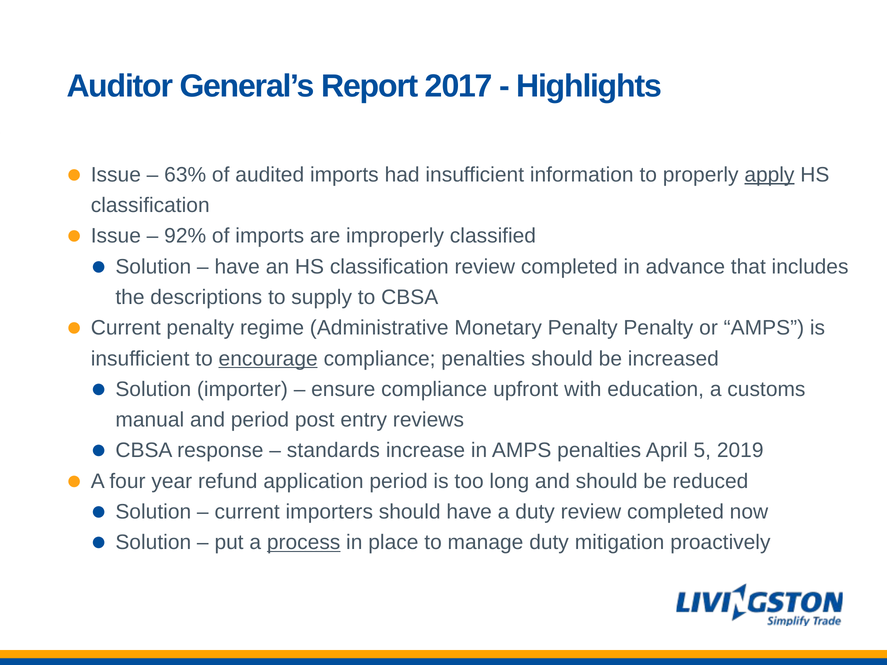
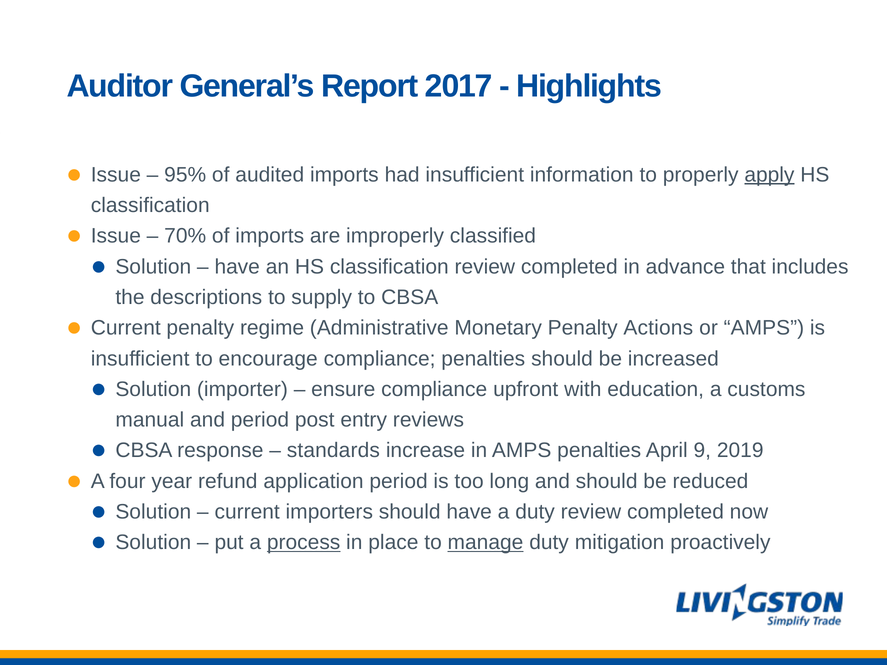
63%: 63% -> 95% (185, 175)
92%: 92% -> 70% (185, 236)
Penalty Penalty: Penalty -> Actions (658, 328)
encourage underline: present -> none (268, 359)
5: 5 -> 9 (702, 451)
manage underline: none -> present (485, 543)
